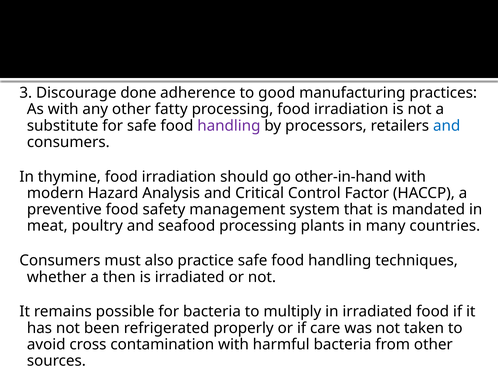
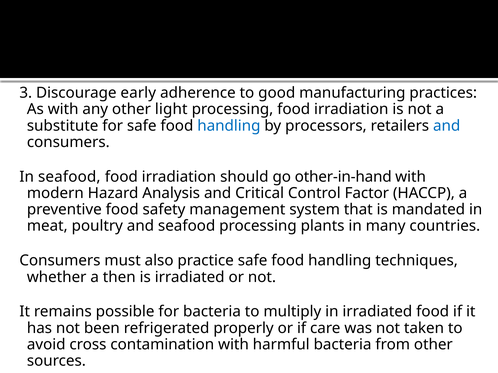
done: done -> early (138, 93)
fatty: fatty -> light (171, 109)
handling colour: purple -> blue (229, 126)
In thymine: thymine -> seafood (69, 177)
